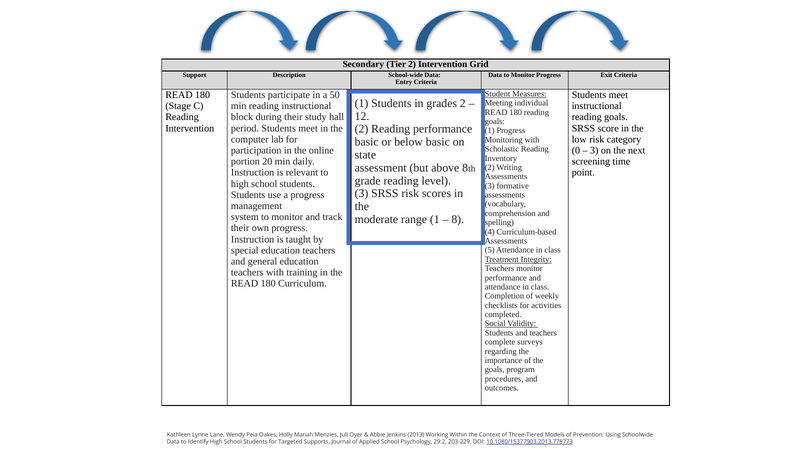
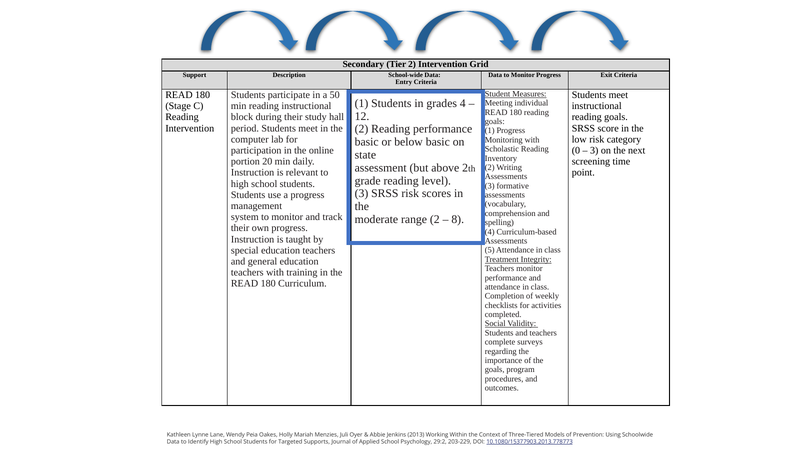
grades 2: 2 -> 4 (463, 103)
above 8: 8 -> 2 (465, 168)
range 1: 1 -> 2 (435, 220)
